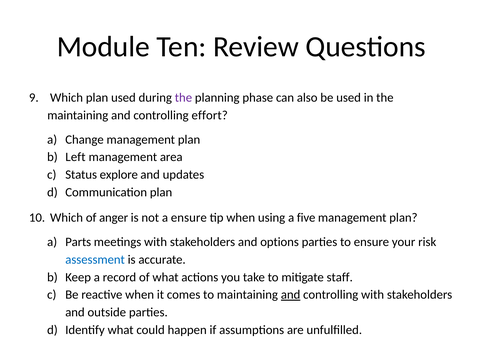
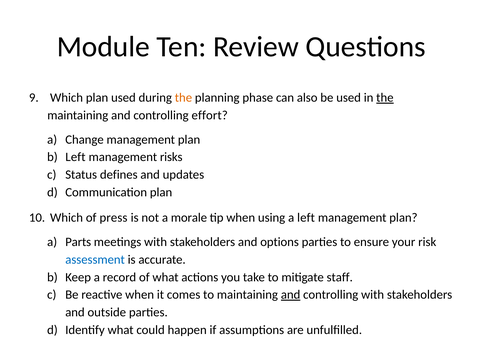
the colour: purple -> orange (183, 98)
the underline: none -> present (385, 98)
area: area -> risks (171, 157)
explore: explore -> defines (119, 175)
anger: anger -> press (113, 218)
a ensure: ensure -> morale (189, 218)
a five: five -> left (306, 218)
